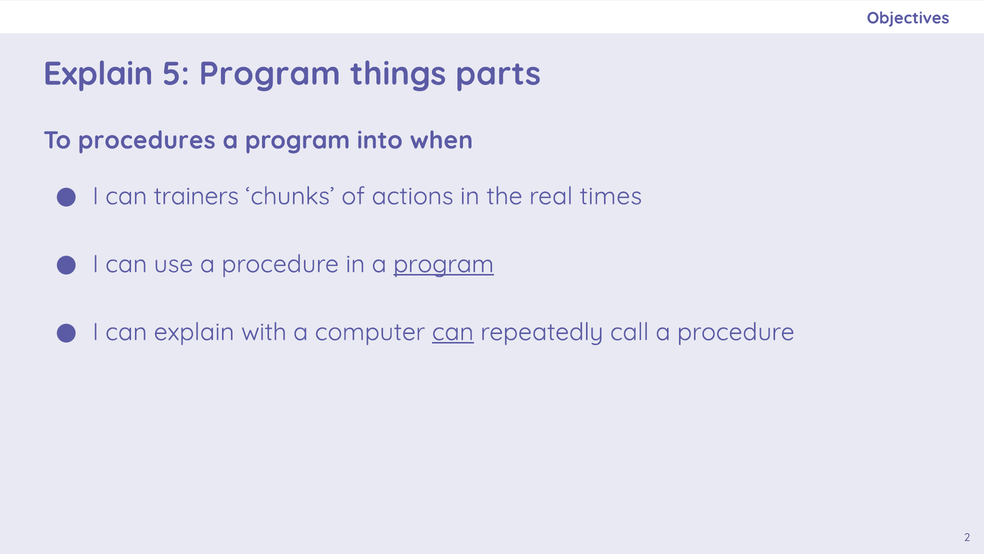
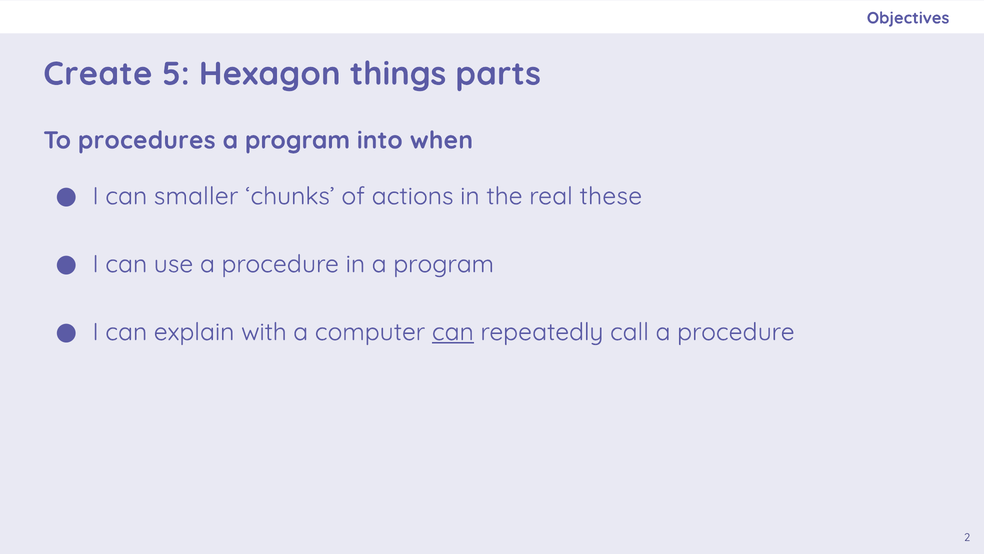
Explain: Explain -> Create (98, 74)
5 Program: Program -> Hexagon (270, 74)
trainers: trainers -> smaller (196, 196)
times: times -> these (611, 196)
program underline: present -> none (444, 264)
